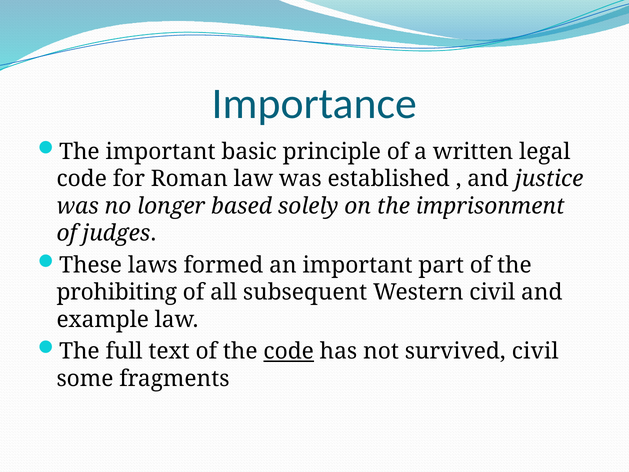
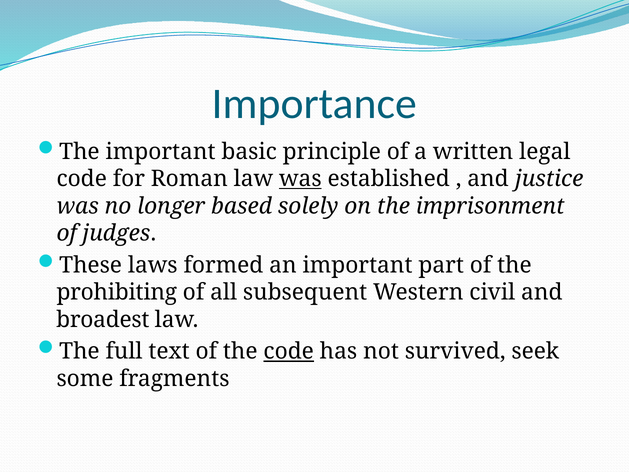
was underline: none -> present (300, 179)
example: example -> broadest (103, 319)
survived civil: civil -> seek (535, 351)
